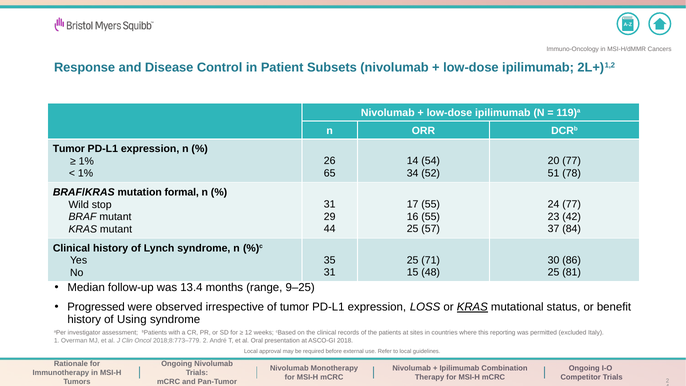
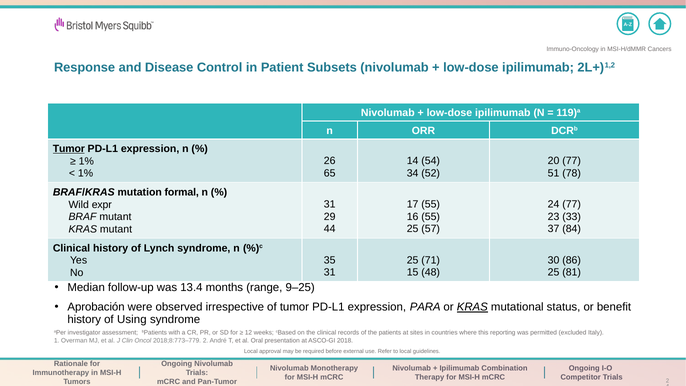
Tumor underline: none -> present (69, 149)
stop: stop -> expr (102, 205)
42: 42 -> 33 (572, 217)
Progressed: Progressed -> Aprobación (96, 307)
LOSS: LOSS -> PARA (425, 307)
